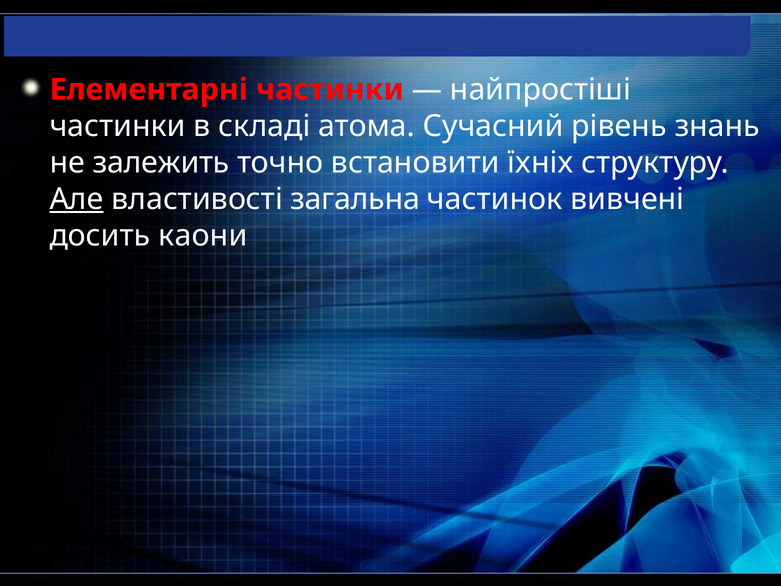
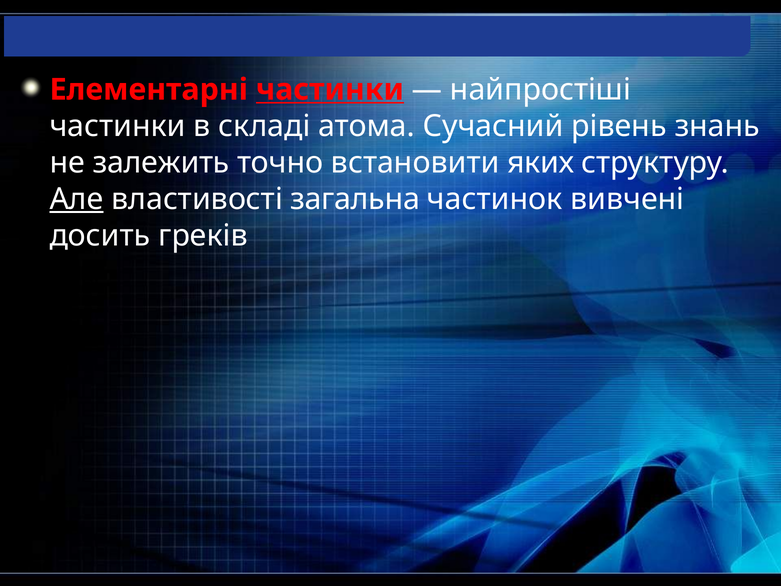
частинки underline: none -> present (330, 90)
їхніх: їхніх -> яких (541, 163)
каони: каони -> греків (203, 235)
